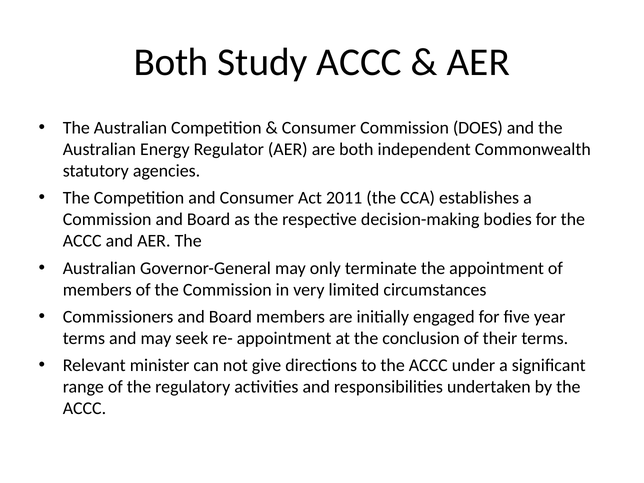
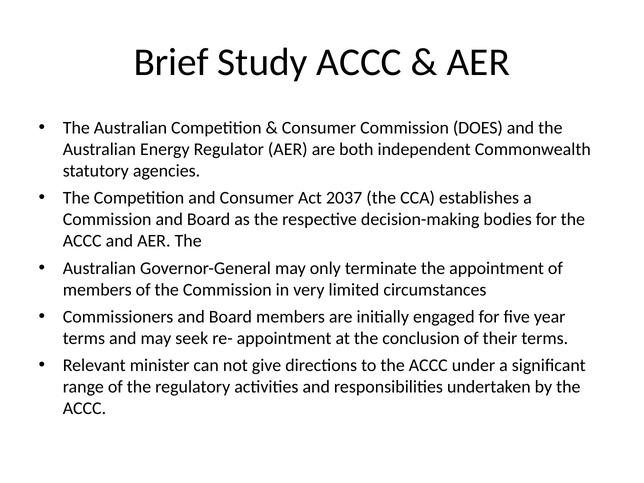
Both: Both -> Brief (171, 62)
2011: 2011 -> 2037 (344, 198)
